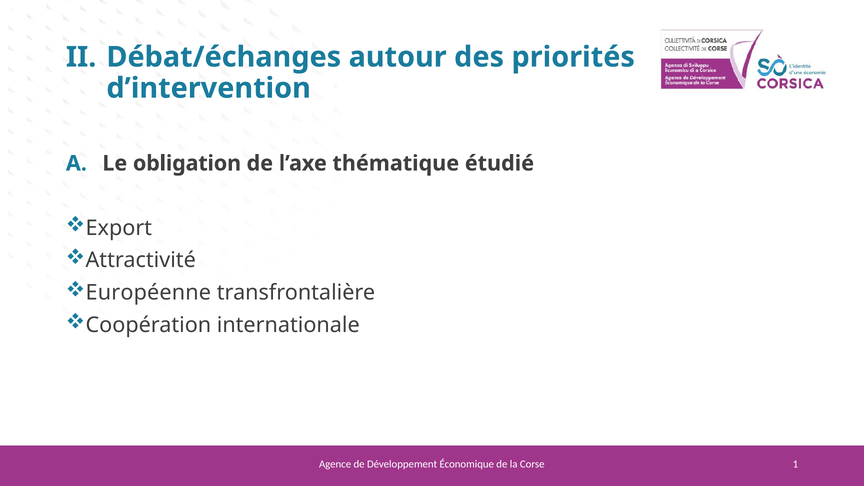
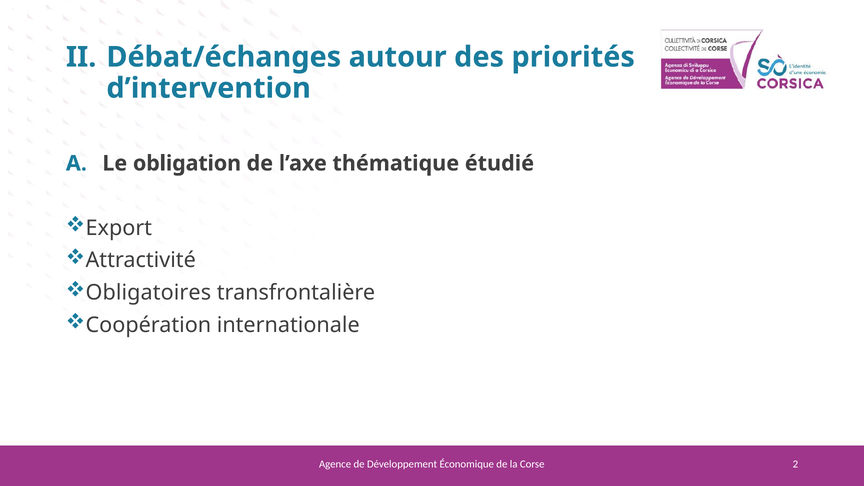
Européenne: Européenne -> Obligatoires (148, 293)
1: 1 -> 2 (795, 464)
